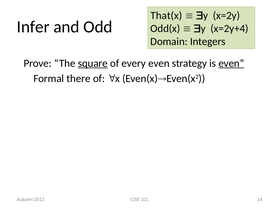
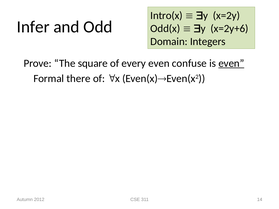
That(x: That(x -> Intro(x (166, 16)
x=2y+4: x=2y+4 -> x=2y+6 (229, 29)
square underline: present -> none (93, 63)
strategy: strategy -> confuse (189, 63)
